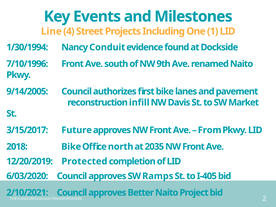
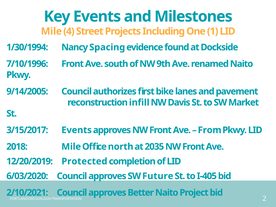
Line: Line -> Mile (51, 31)
Conduit: Conduit -> Spacing (107, 47)
3/15/2017 Future: Future -> Events (77, 130)
2018 Bike: Bike -> Mile (71, 147)
Ramps: Ramps -> Future (158, 176)
